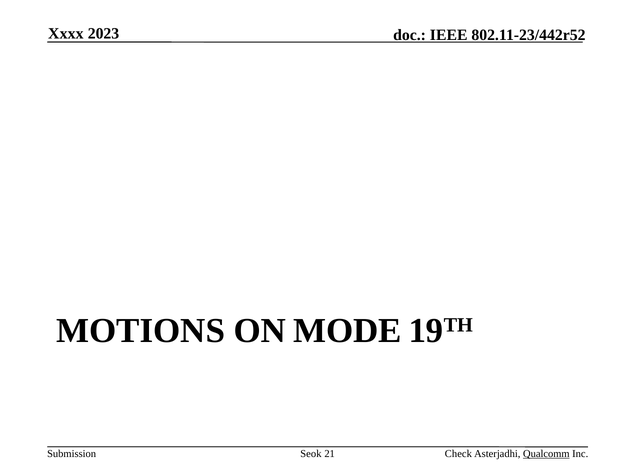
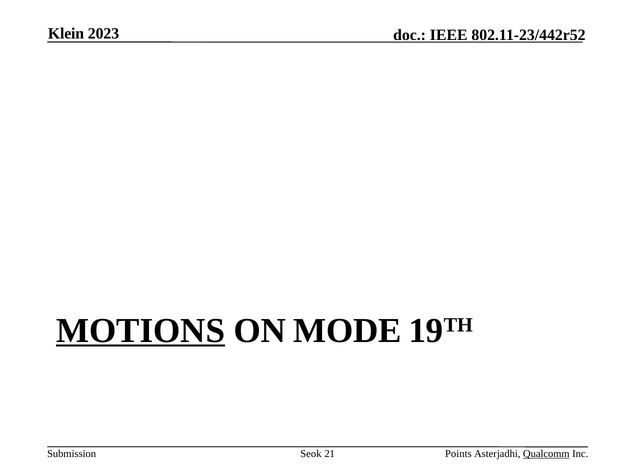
Xxxx: Xxxx -> Klein (66, 33)
MOTIONS underline: none -> present (141, 330)
Check: Check -> Points (458, 453)
